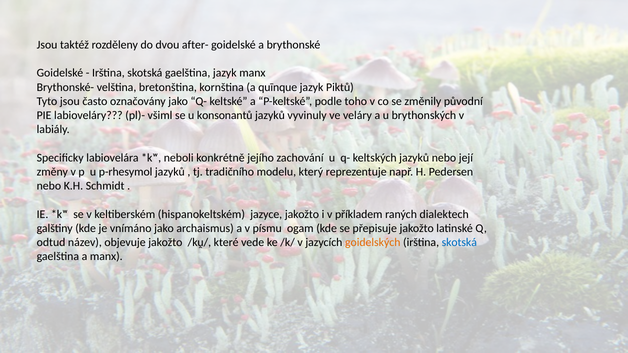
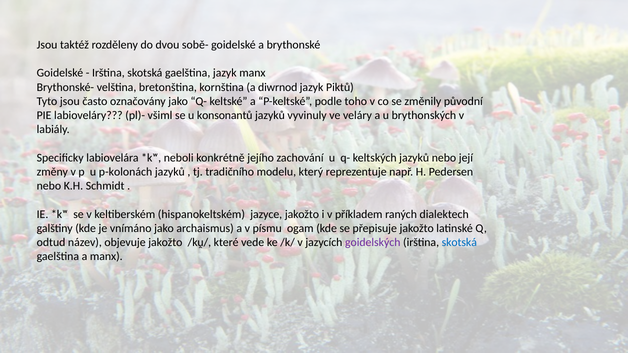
after-: after- -> sobě- (195, 45)
quīnque: quīnque -> diwrnod (278, 87)
p-rhesymol: p-rhesymol -> p-kolonách (126, 172)
goidelských colour: orange -> purple (373, 243)
